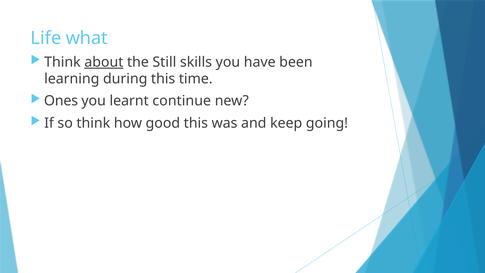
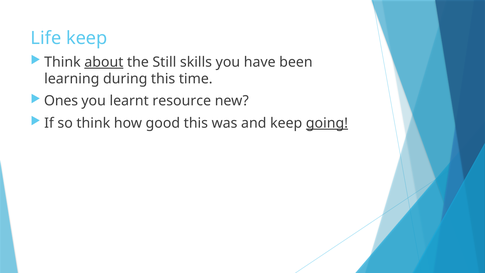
Life what: what -> keep (87, 38)
continue: continue -> resource (182, 101)
going underline: none -> present (327, 123)
